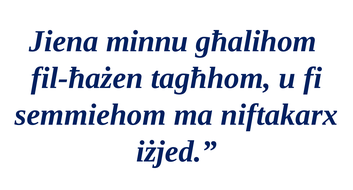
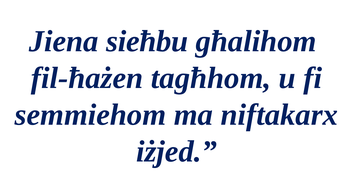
minnu: minnu -> sieħbu (147, 41)
